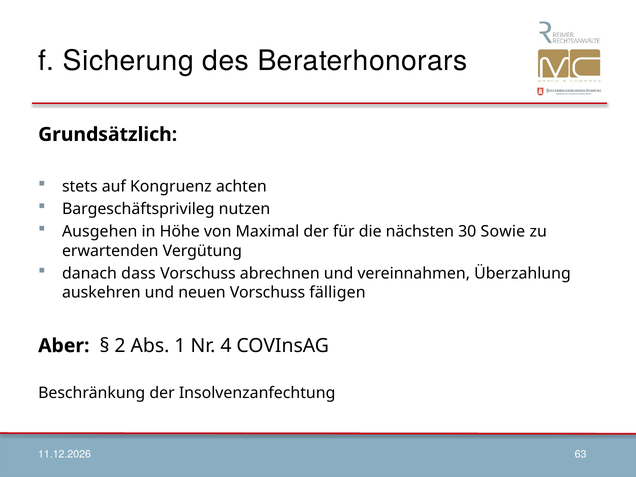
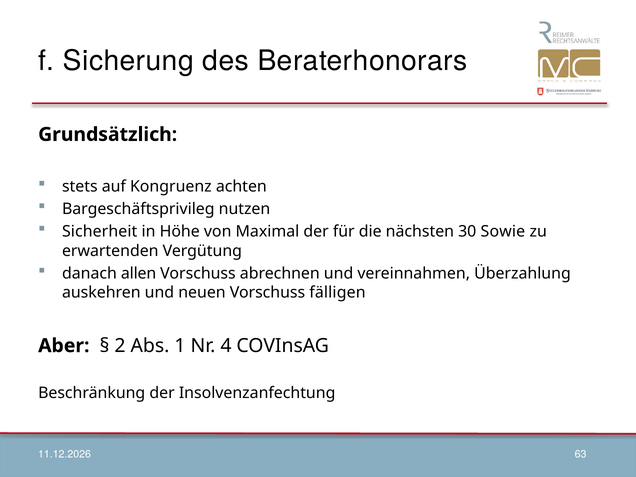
Ausgehen: Ausgehen -> Sicherheit (100, 232)
dass: dass -> allen (139, 273)
